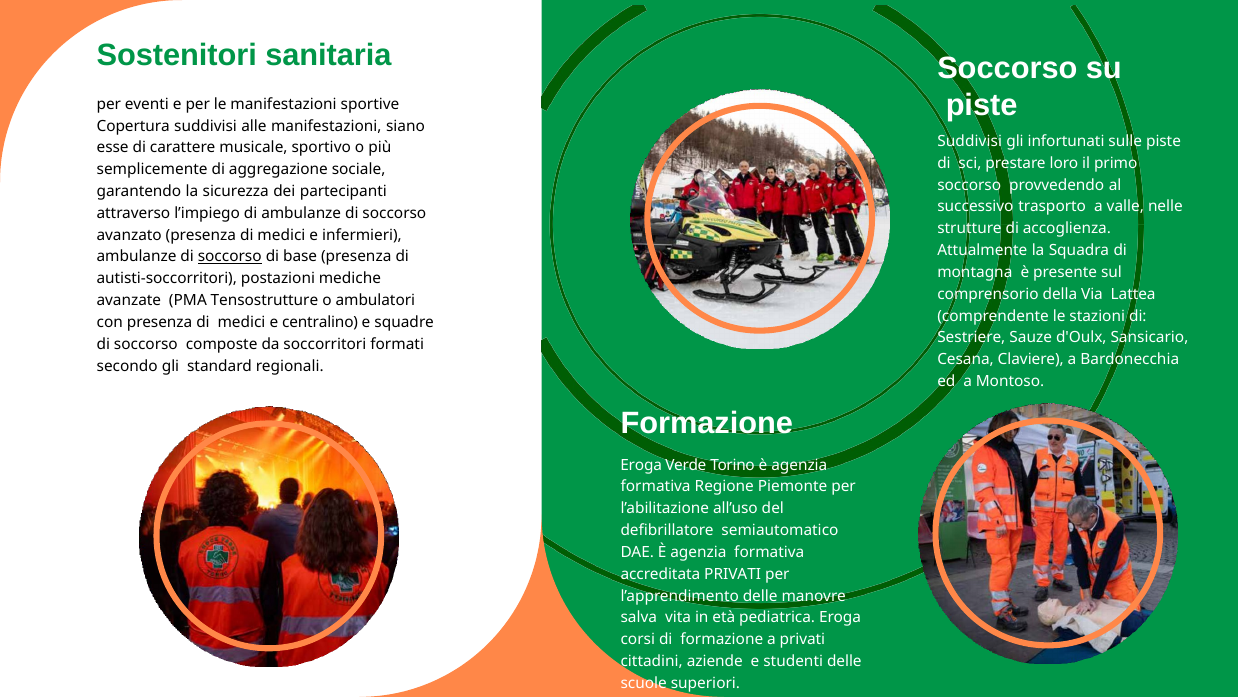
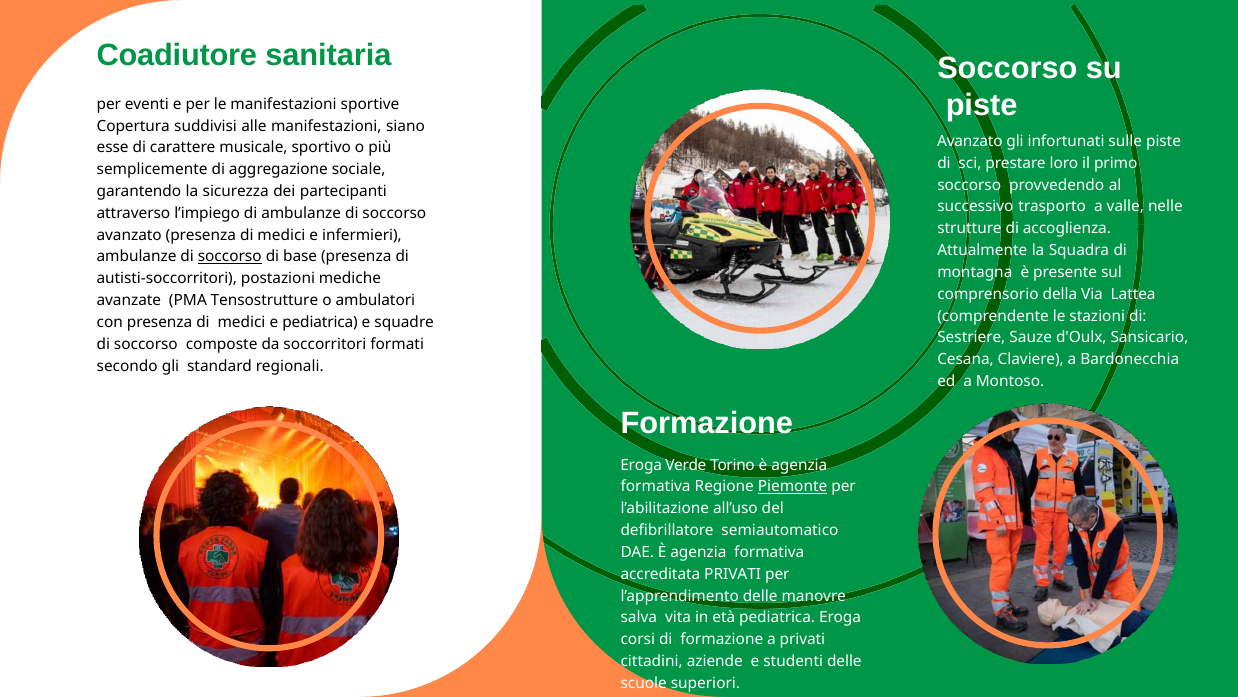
Sostenitori: Sostenitori -> Coadiutore (177, 55)
Suddivisi: Suddivisi -> Avanzato (970, 141)
e centralino: centralino -> pediatrica (320, 322)
Piemonte underline: none -> present (793, 486)
